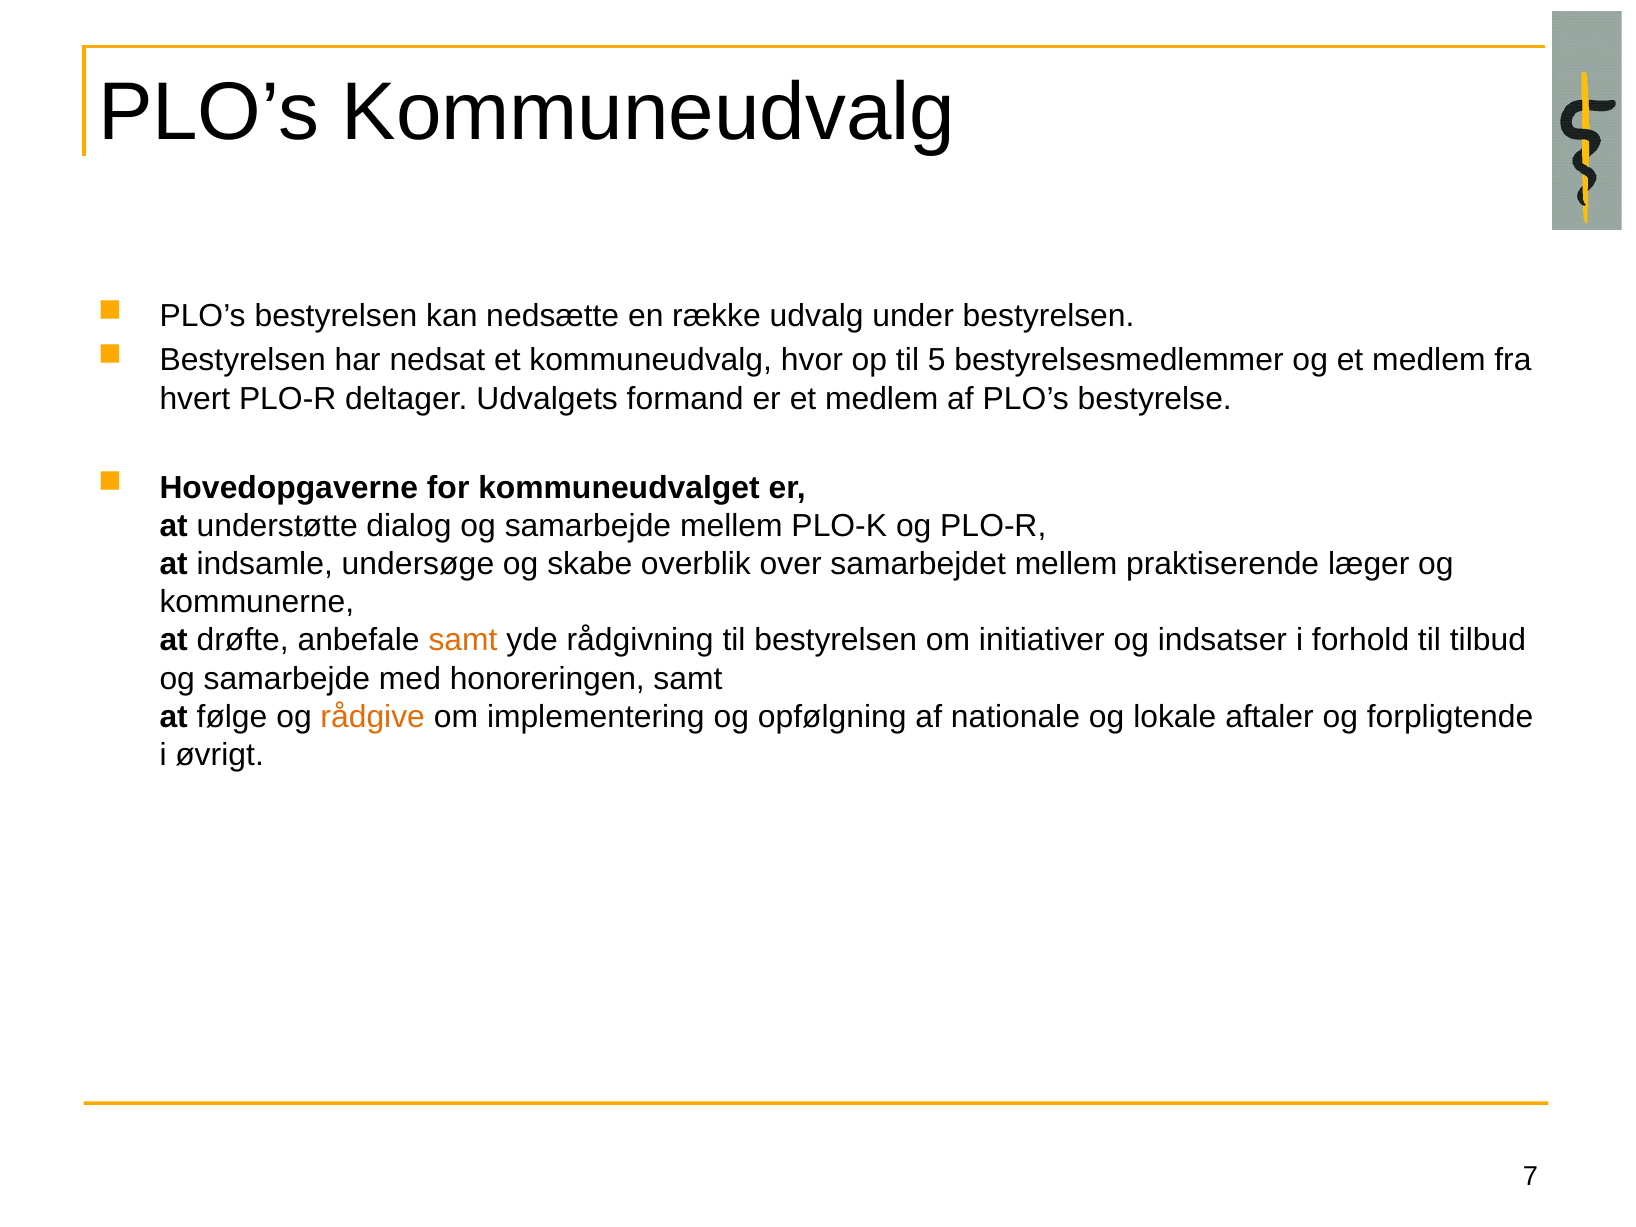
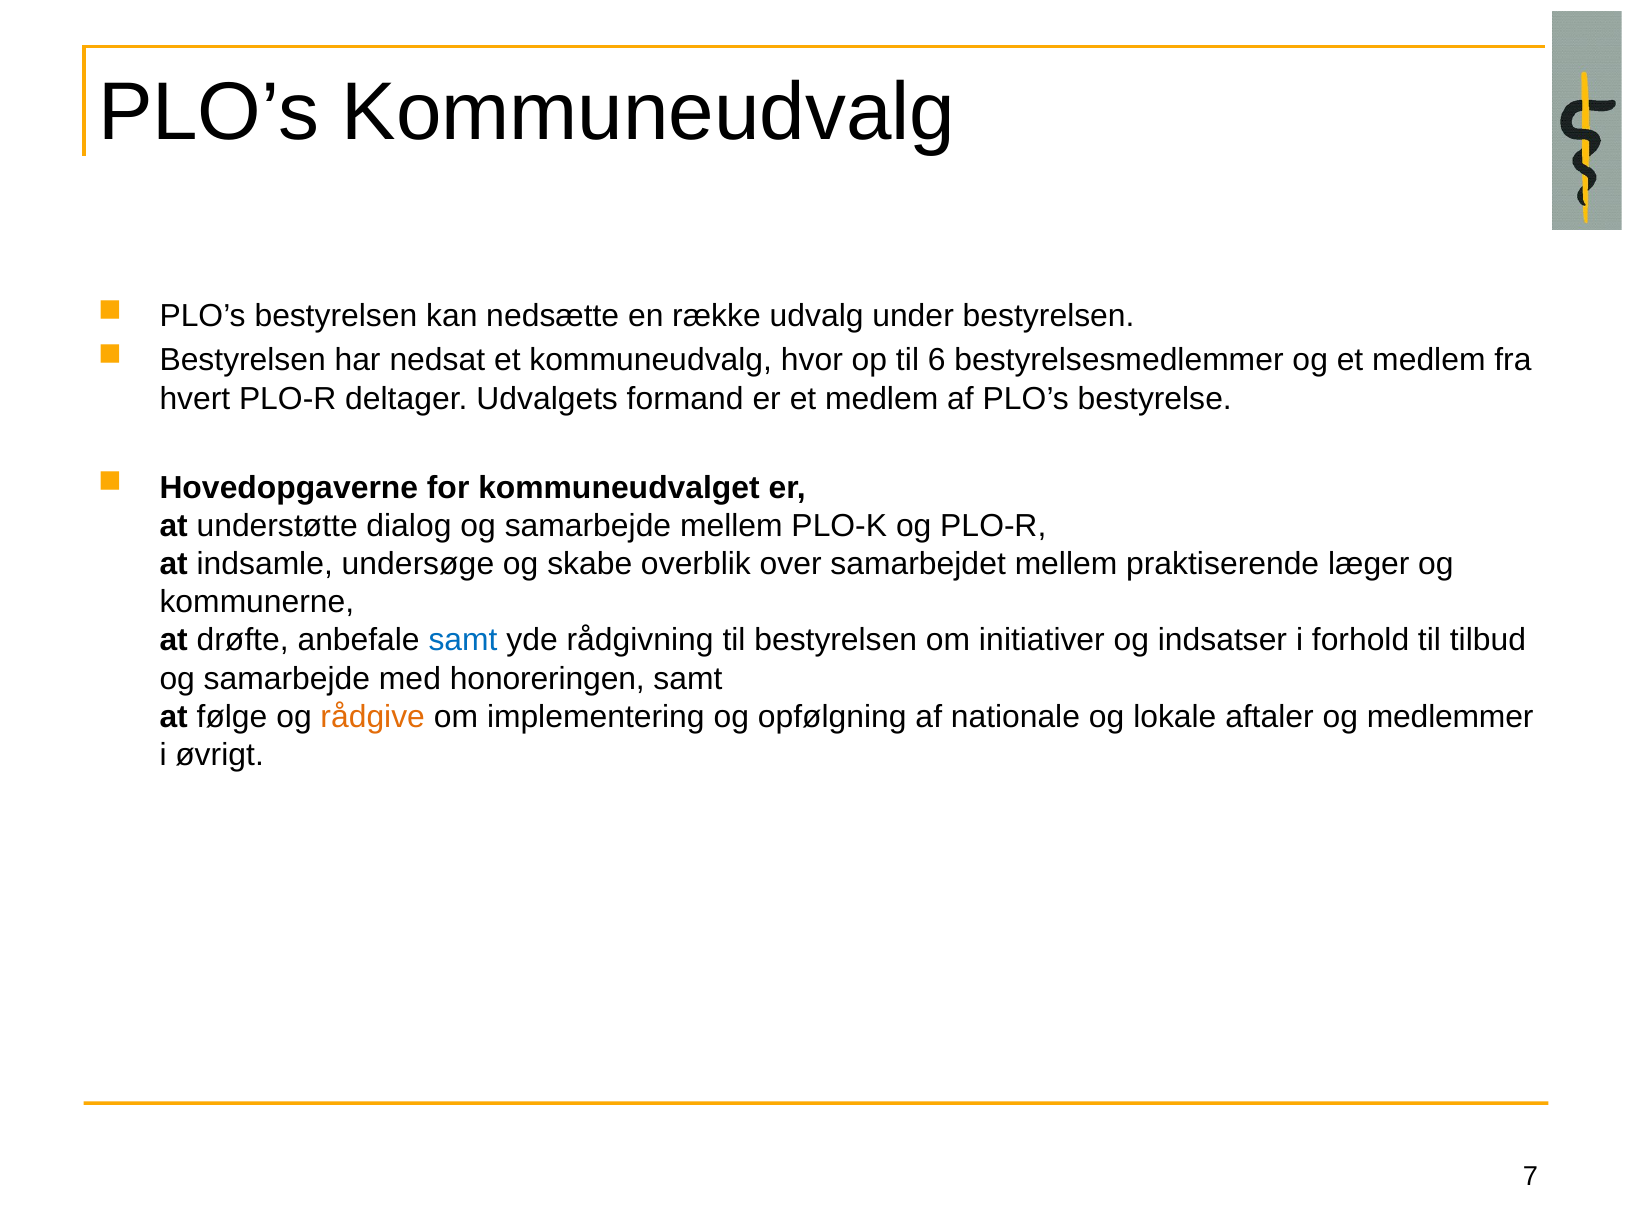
5: 5 -> 6 (937, 360)
samt colour: orange -> blue (463, 640)
forpligtende: forpligtende -> medlemmer (1450, 717)
